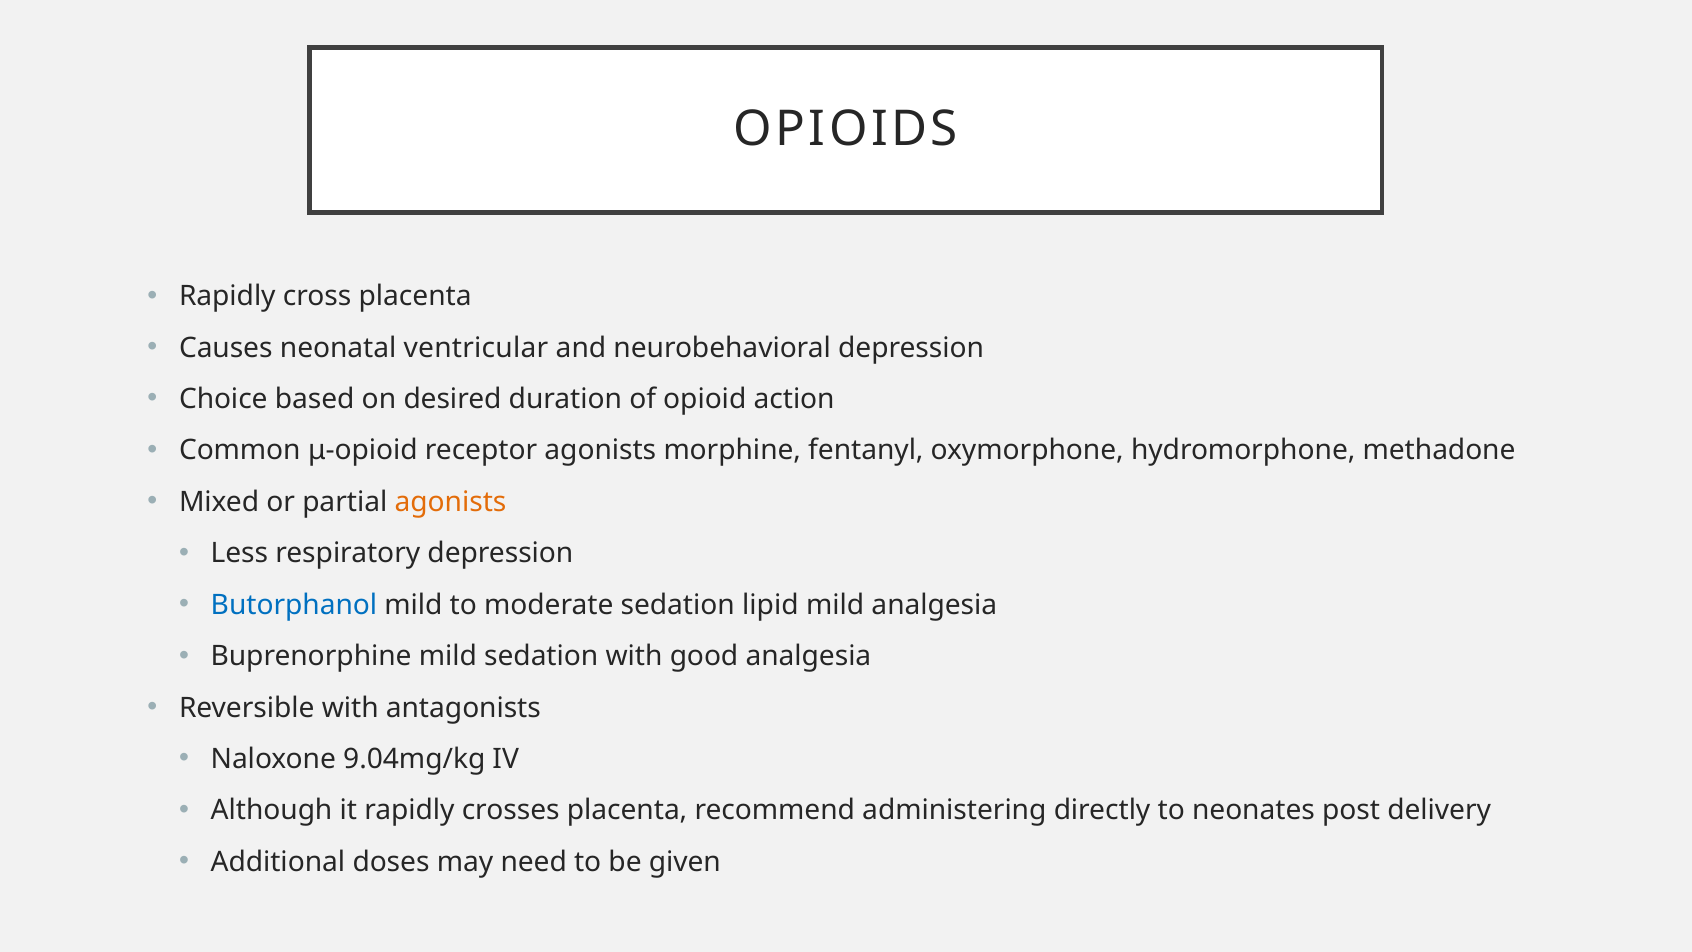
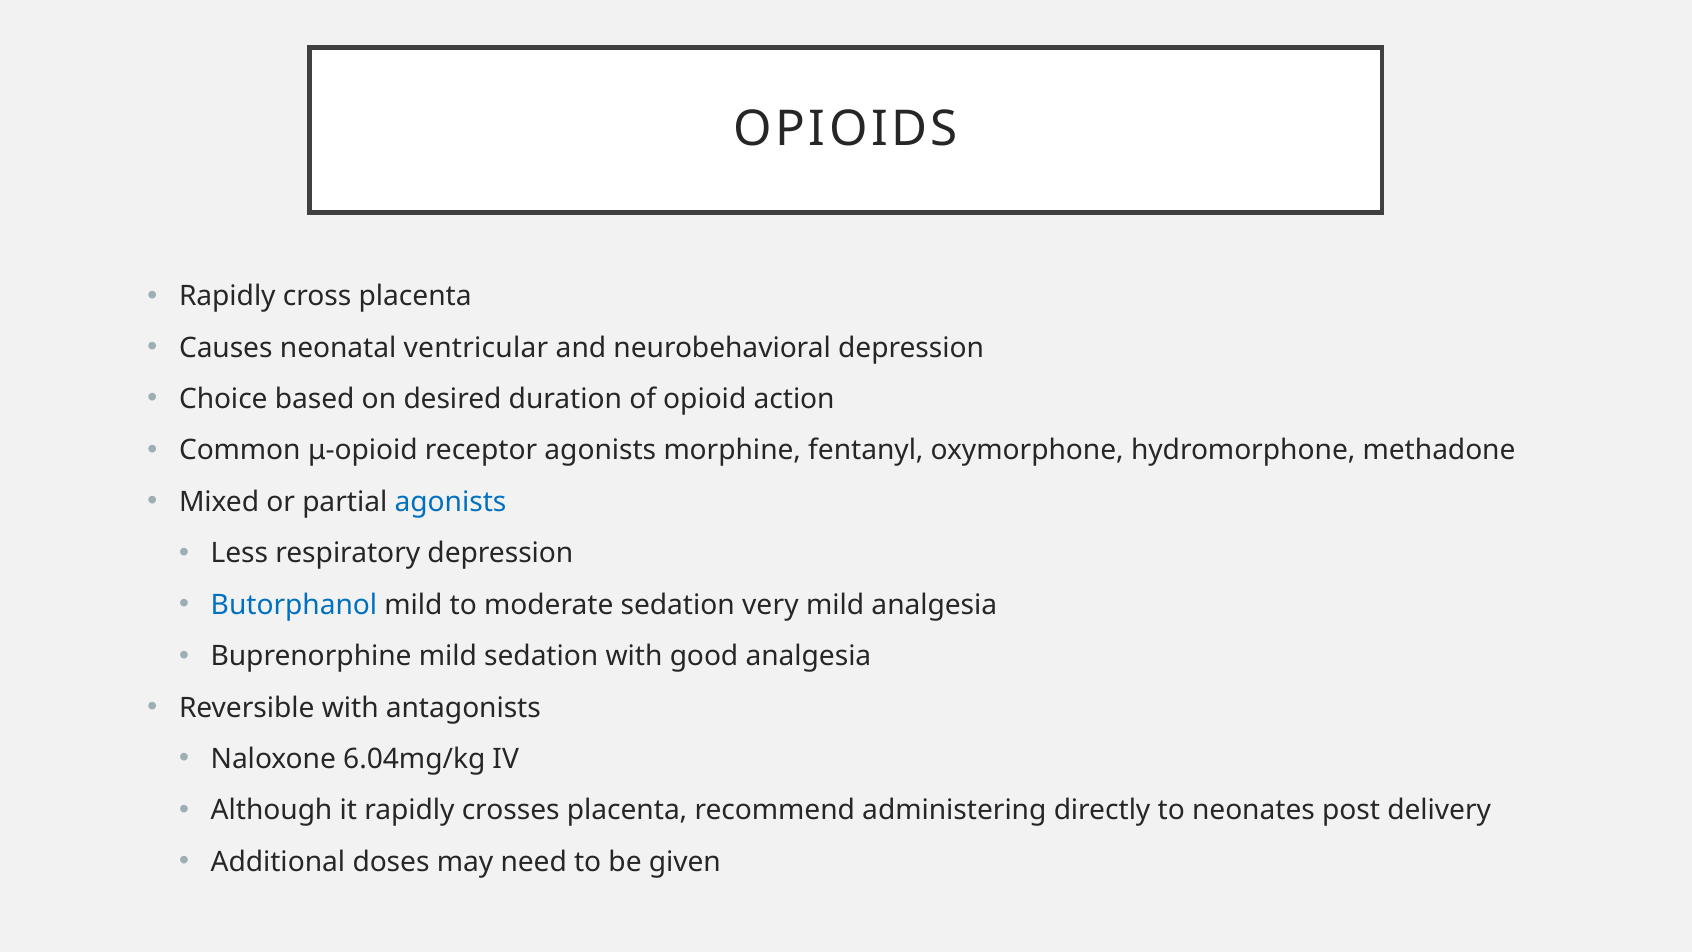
agonists colour: orange -> blue (451, 502)
lipid: lipid -> very (770, 605)
9.04mg/kg: 9.04mg/kg -> 6.04mg/kg (414, 759)
